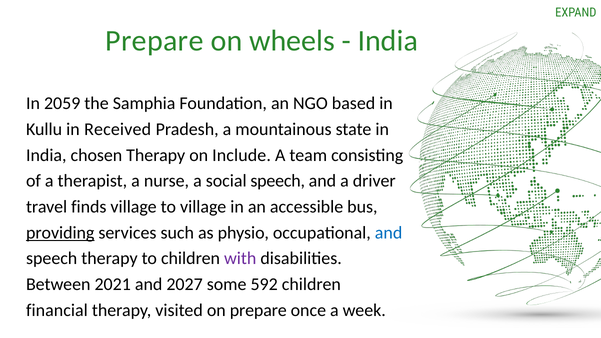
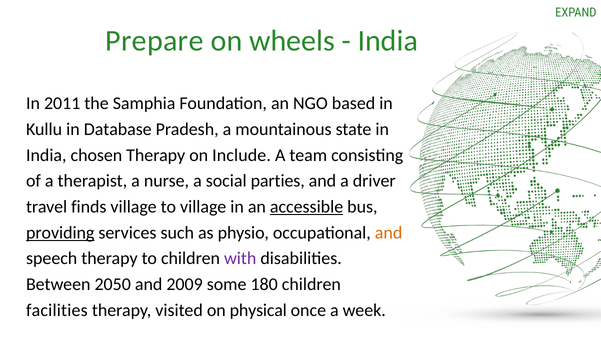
2059: 2059 -> 2011 (62, 103)
Received: Received -> Database (118, 129)
social speech: speech -> parties (278, 181)
accessible underline: none -> present (307, 207)
and colour: blue -> orange (389, 233)
2021: 2021 -> 2050 (113, 284)
2027: 2027 -> 2009 (185, 284)
592: 592 -> 180 (264, 284)
financial: financial -> facilities (57, 310)
on prepare: prepare -> physical (258, 310)
